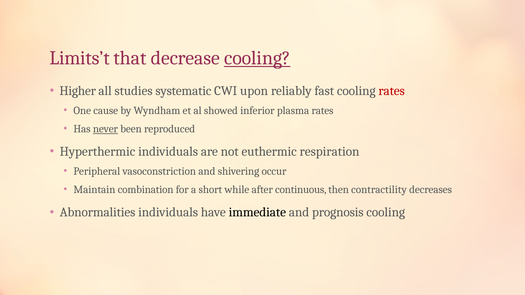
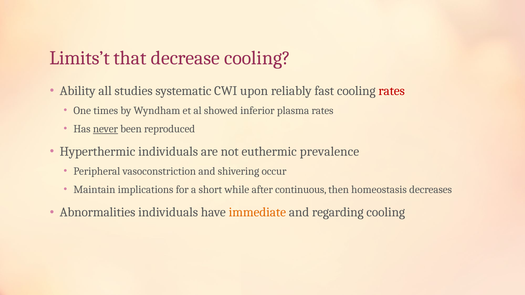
cooling underline: present -> none (257, 58)
Higher: Higher -> Ability (78, 91)
cause: cause -> times (106, 111)
respiration: respiration -> prevalence (329, 152)
combination: combination -> implications (146, 190)
contractility: contractility -> homeostasis (379, 190)
immediate colour: black -> orange (257, 213)
prognosis: prognosis -> regarding (338, 213)
